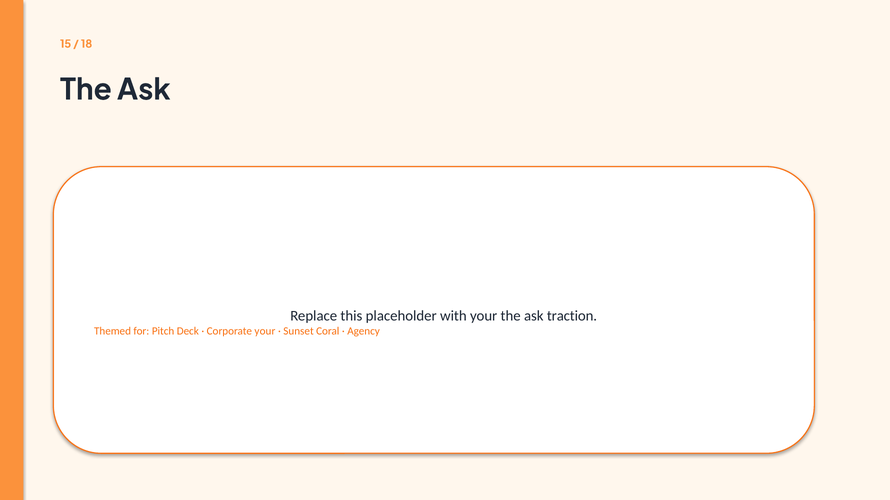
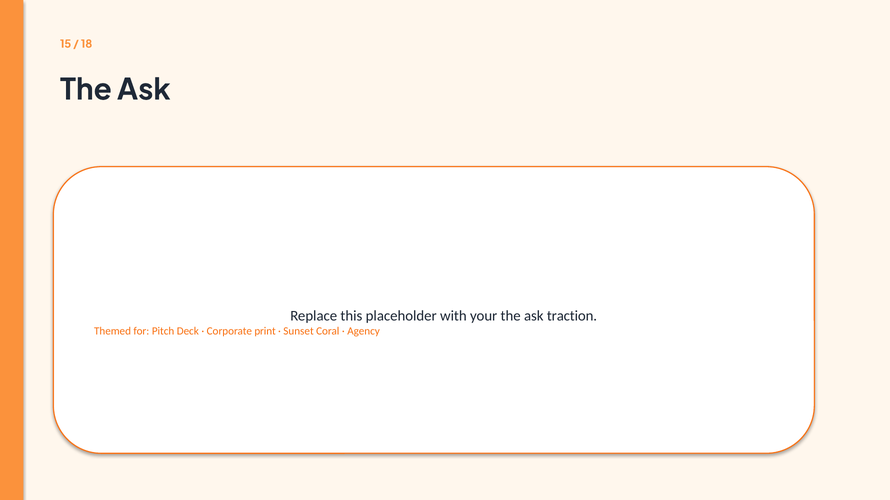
Corporate your: your -> print (265, 332)
